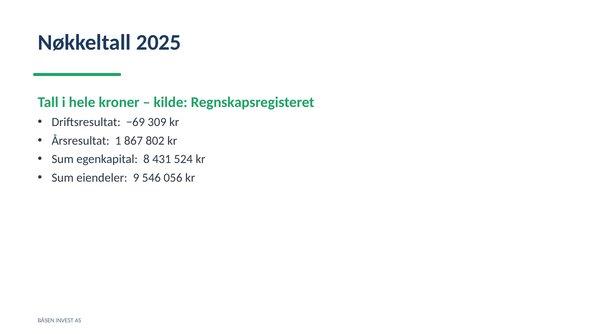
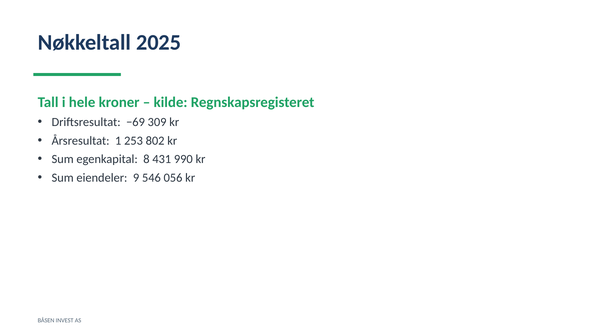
867: 867 -> 253 (133, 140)
524: 524 -> 990 (183, 159)
